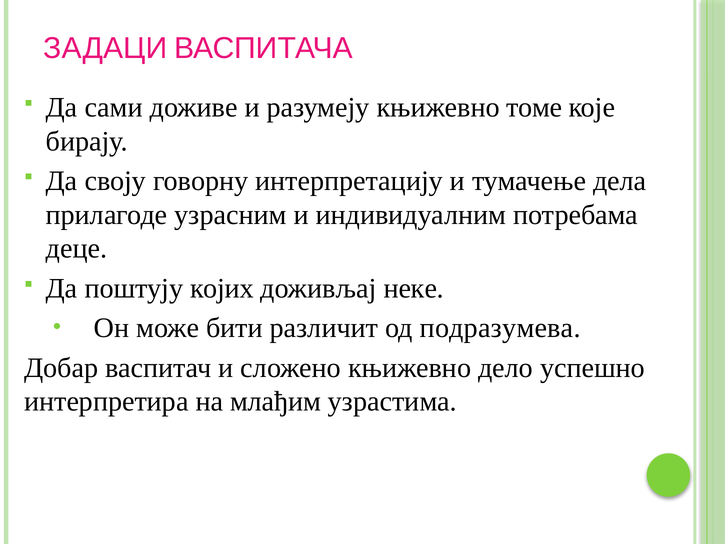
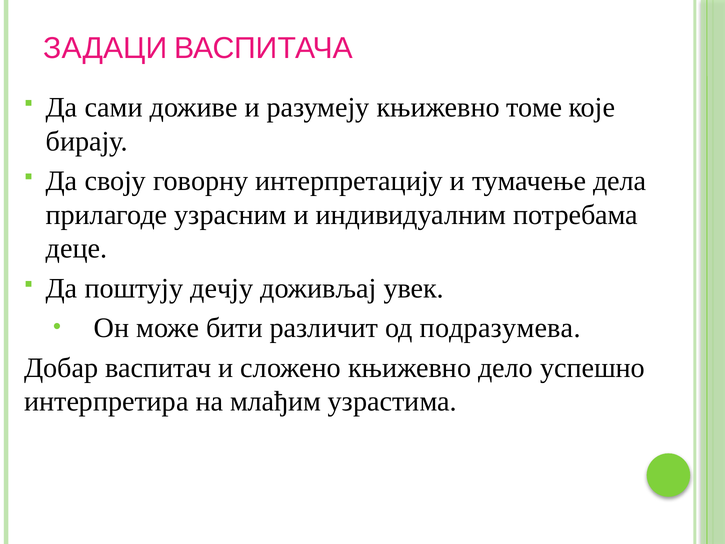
којих: којих -> дечју (222, 288)
неке: неке -> увек (414, 288)
